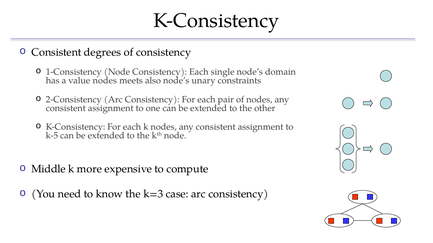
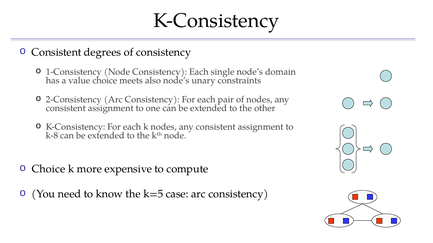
value nodes: nodes -> choice (105, 81)
k-5: k-5 -> k-8 (52, 136)
Middle: Middle -> Choice (49, 169)
k=3: k=3 -> k=5 (153, 194)
